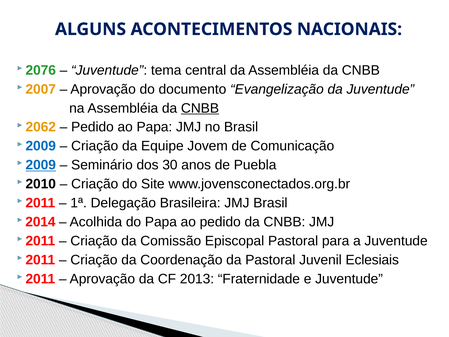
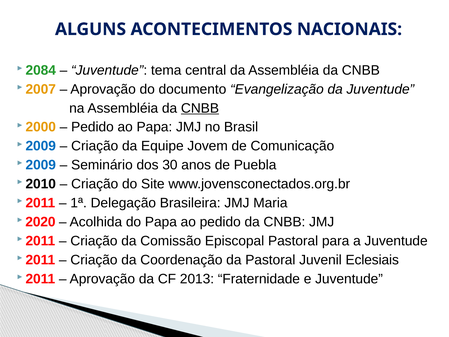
2076: 2076 -> 2084 (41, 70)
2062: 2062 -> 2000 (41, 127)
2009 underline: present -> none (41, 165)
JMJ Brasil: Brasil -> Maria (270, 203)
2014: 2014 -> 2020 (40, 222)
